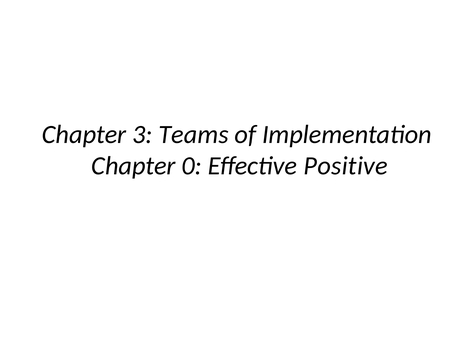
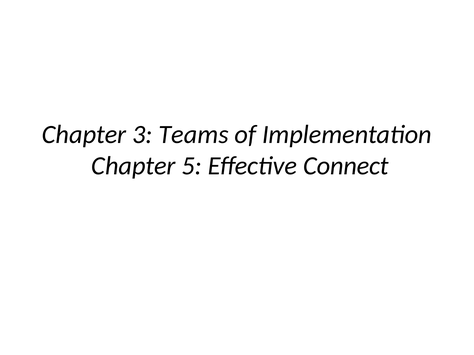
0: 0 -> 5 (192, 166)
Positive: Positive -> Connect (346, 166)
